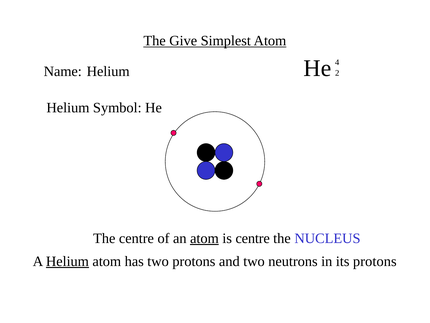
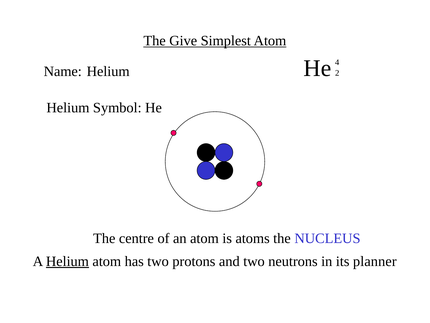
atom underline: present -> none (204, 238)
is centre: centre -> atoms (253, 238)
its protons: protons -> planner (375, 261)
